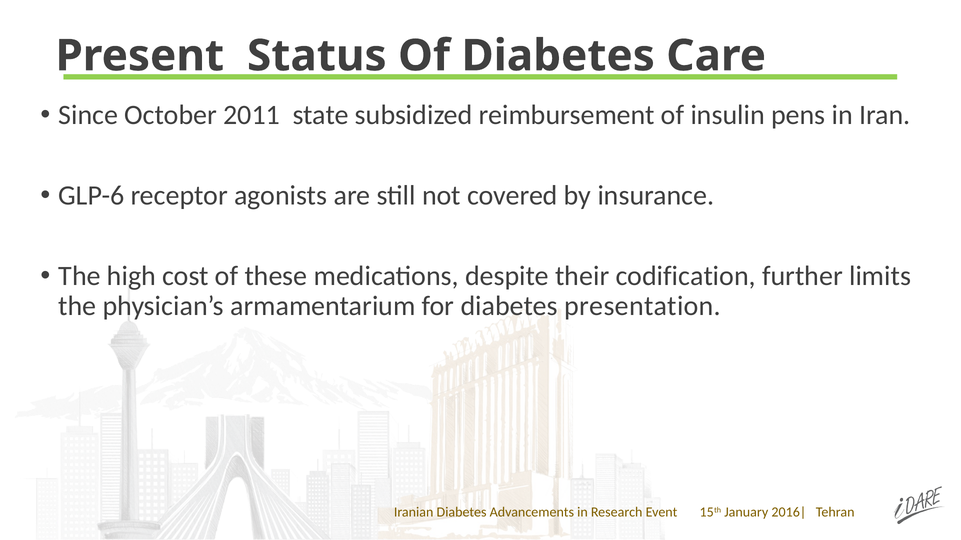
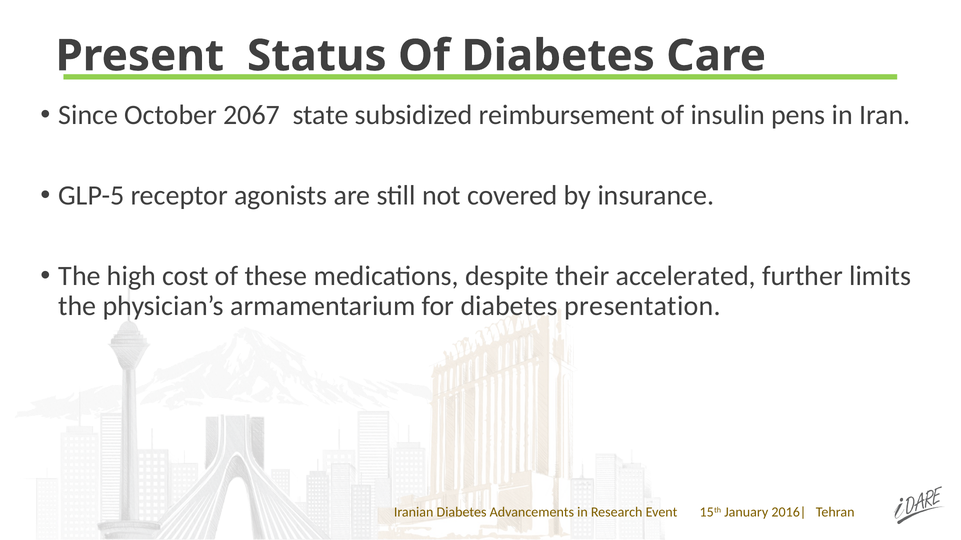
2011: 2011 -> 2067 (252, 115)
GLP-6: GLP-6 -> GLP-5 (91, 196)
codification: codification -> accelerated (686, 276)
